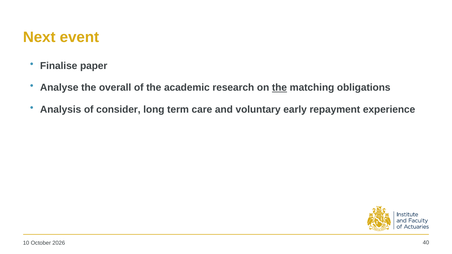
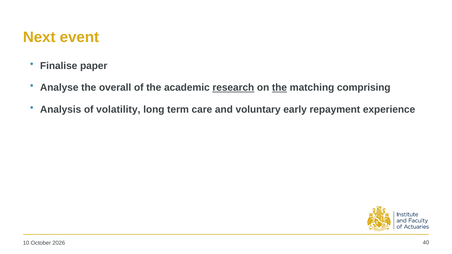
research underline: none -> present (233, 88)
obligations: obligations -> comprising (364, 88)
consider: consider -> volatility (118, 110)
